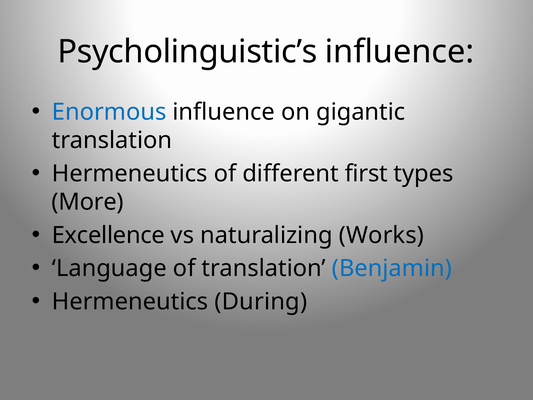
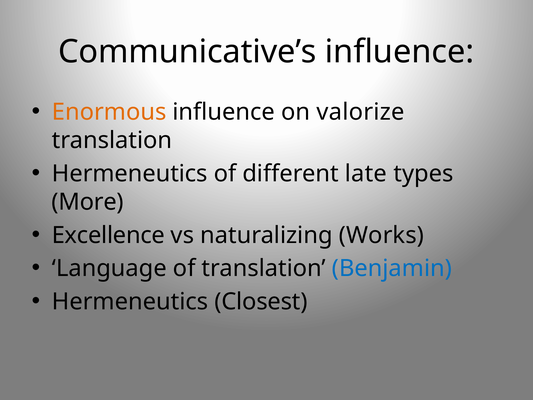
Psycholinguistic’s: Psycholinguistic’s -> Communicative’s (187, 52)
Enormous colour: blue -> orange (109, 112)
gigantic: gigantic -> valorize (361, 112)
first: first -> late (366, 173)
During: During -> Closest (261, 301)
